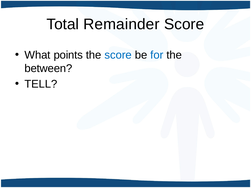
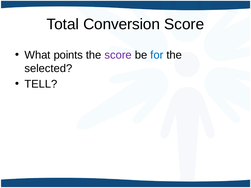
Remainder: Remainder -> Conversion (122, 24)
score colour: blue -> purple (118, 55)
between: between -> selected (48, 69)
